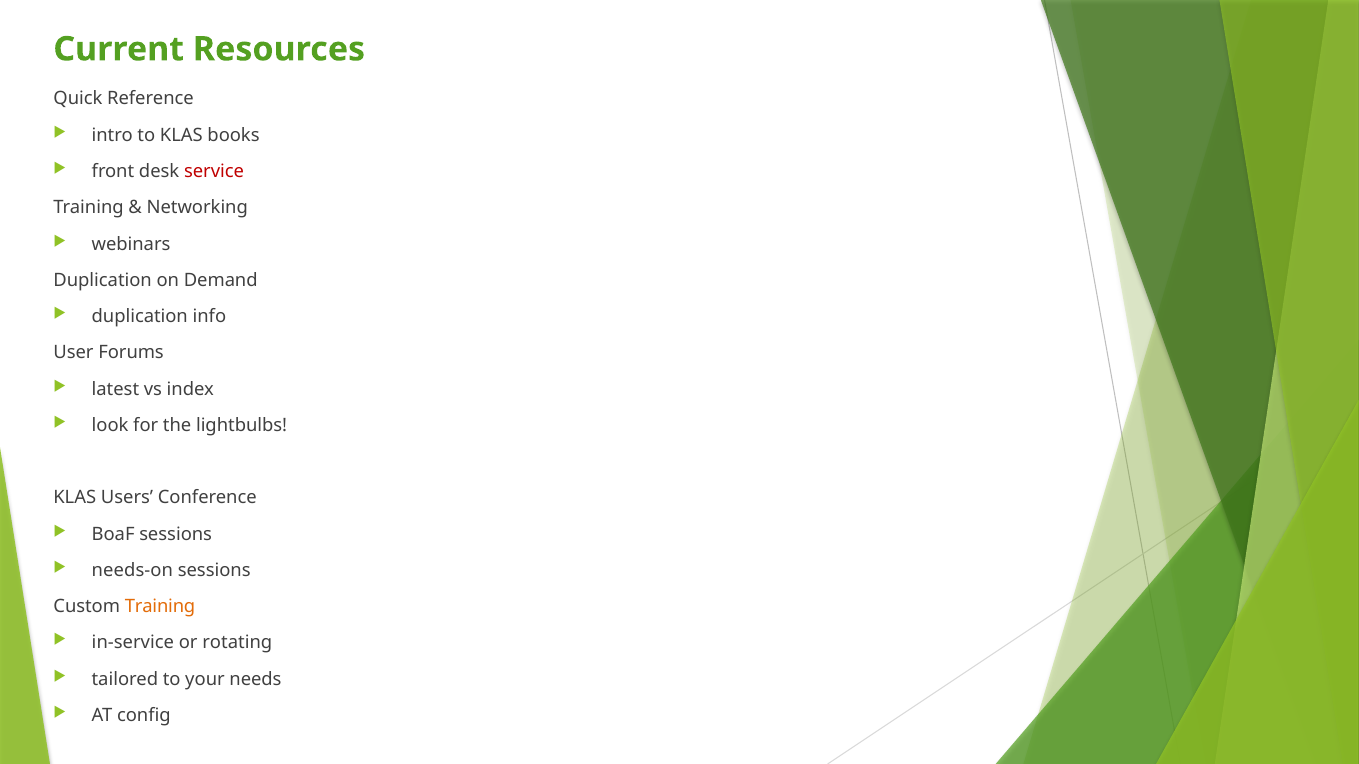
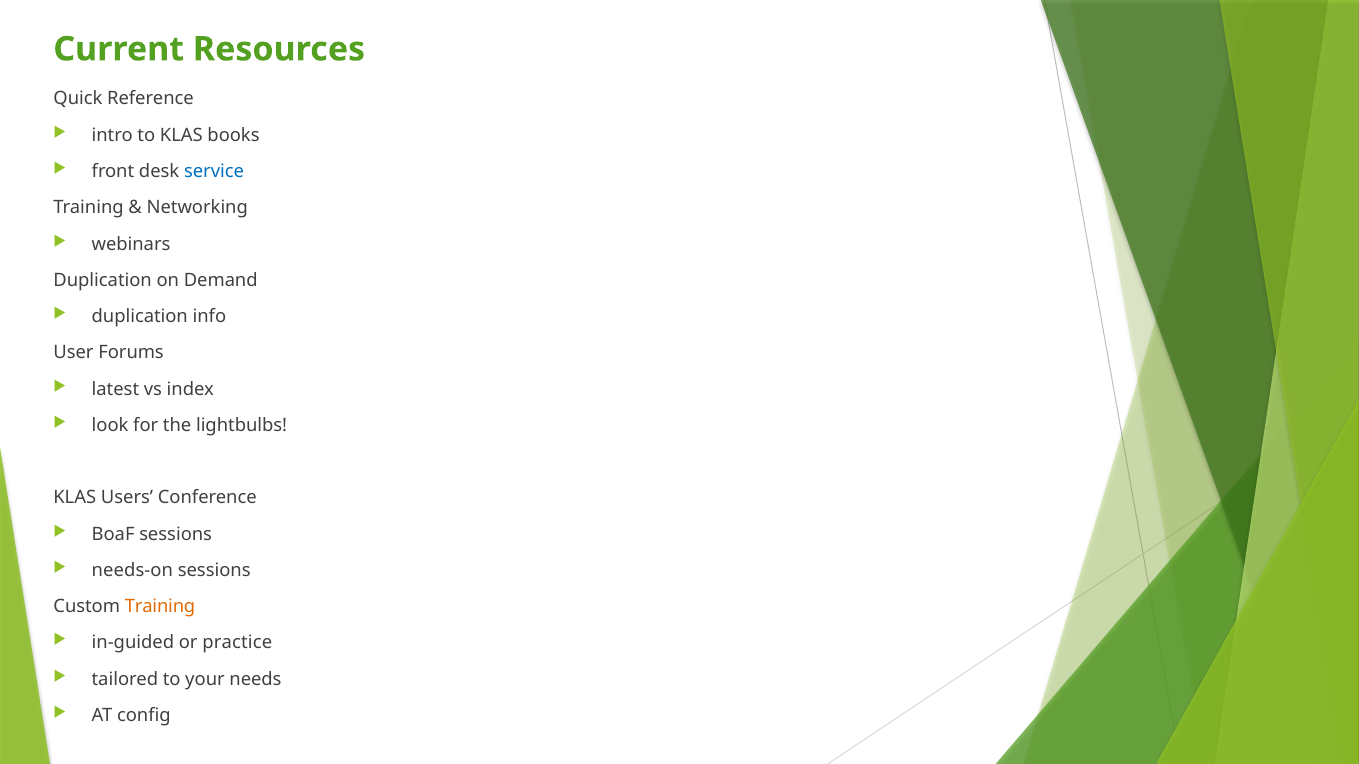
service colour: red -> blue (214, 172)
in-service: in-service -> in-guided (133, 643)
rotating: rotating -> practice (237, 643)
